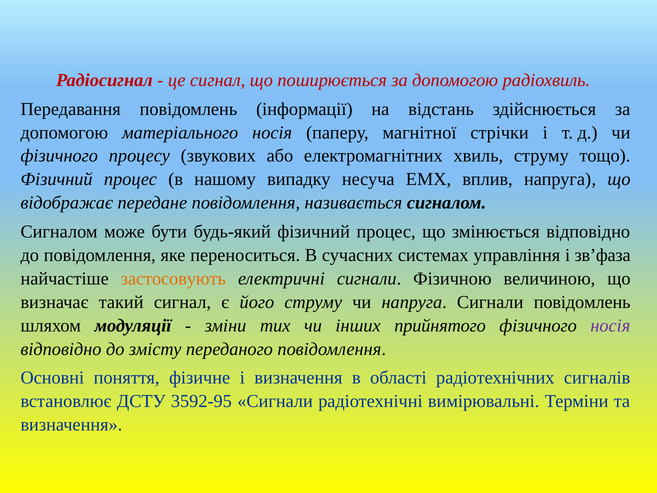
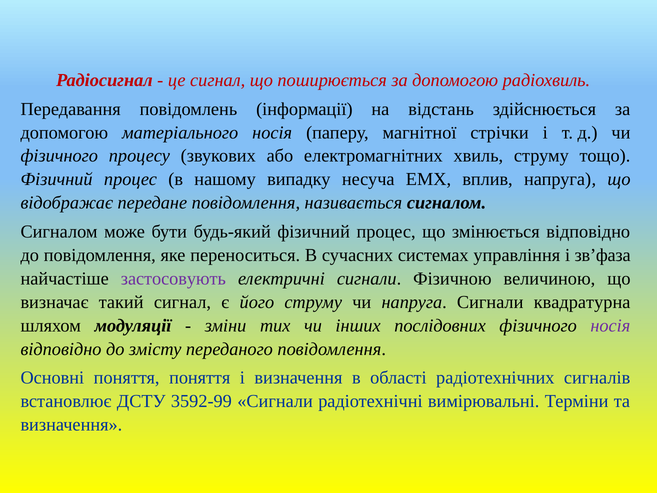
застосовують colour: orange -> purple (173, 279)
Сигнали повідомлень: повідомлень -> квадратурна (582, 302)
прийнятого: прийнятого -> послідовних (440, 325)
поняття фізичне: фізичне -> поняття (200, 378)
3592-95: 3592-95 -> 3592-99 (201, 401)
